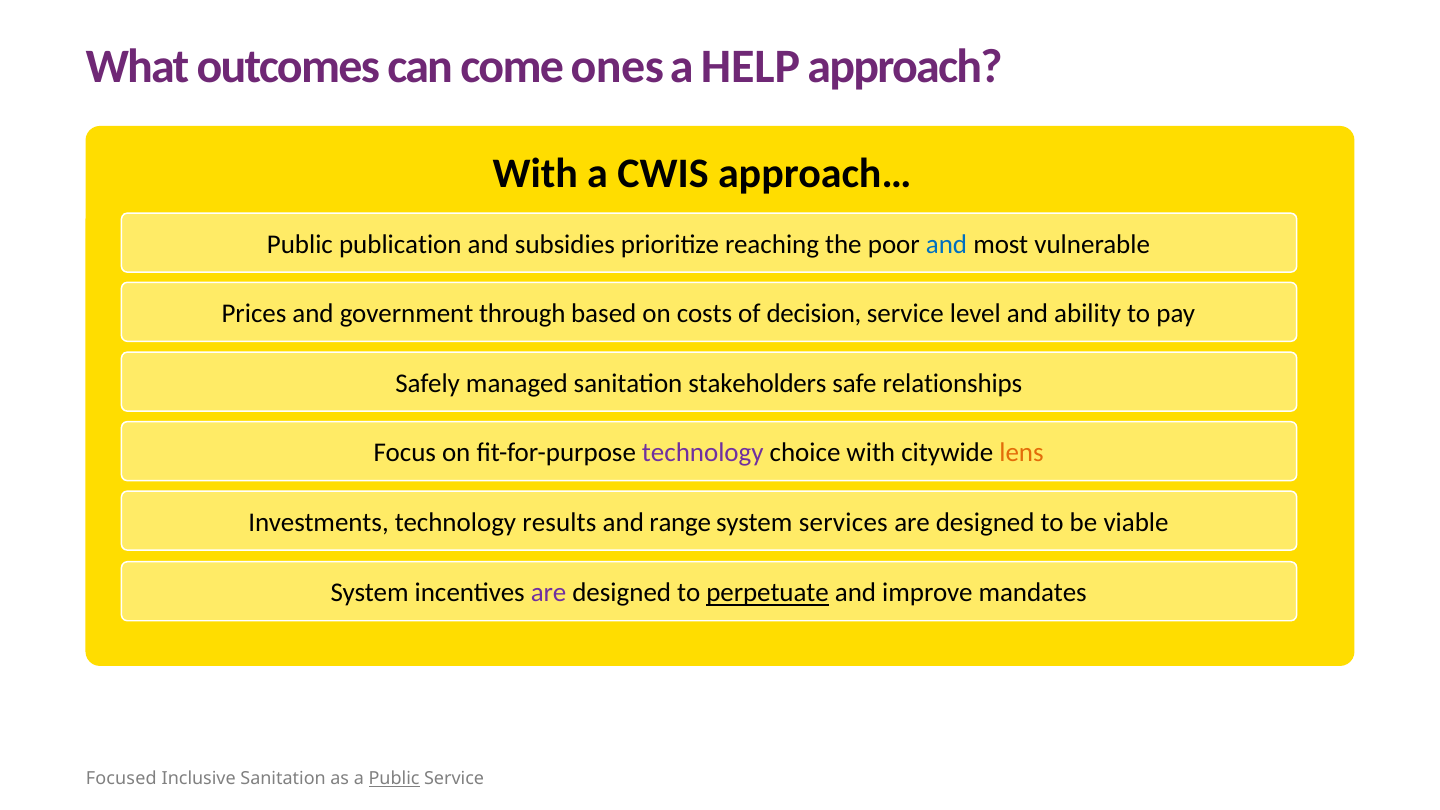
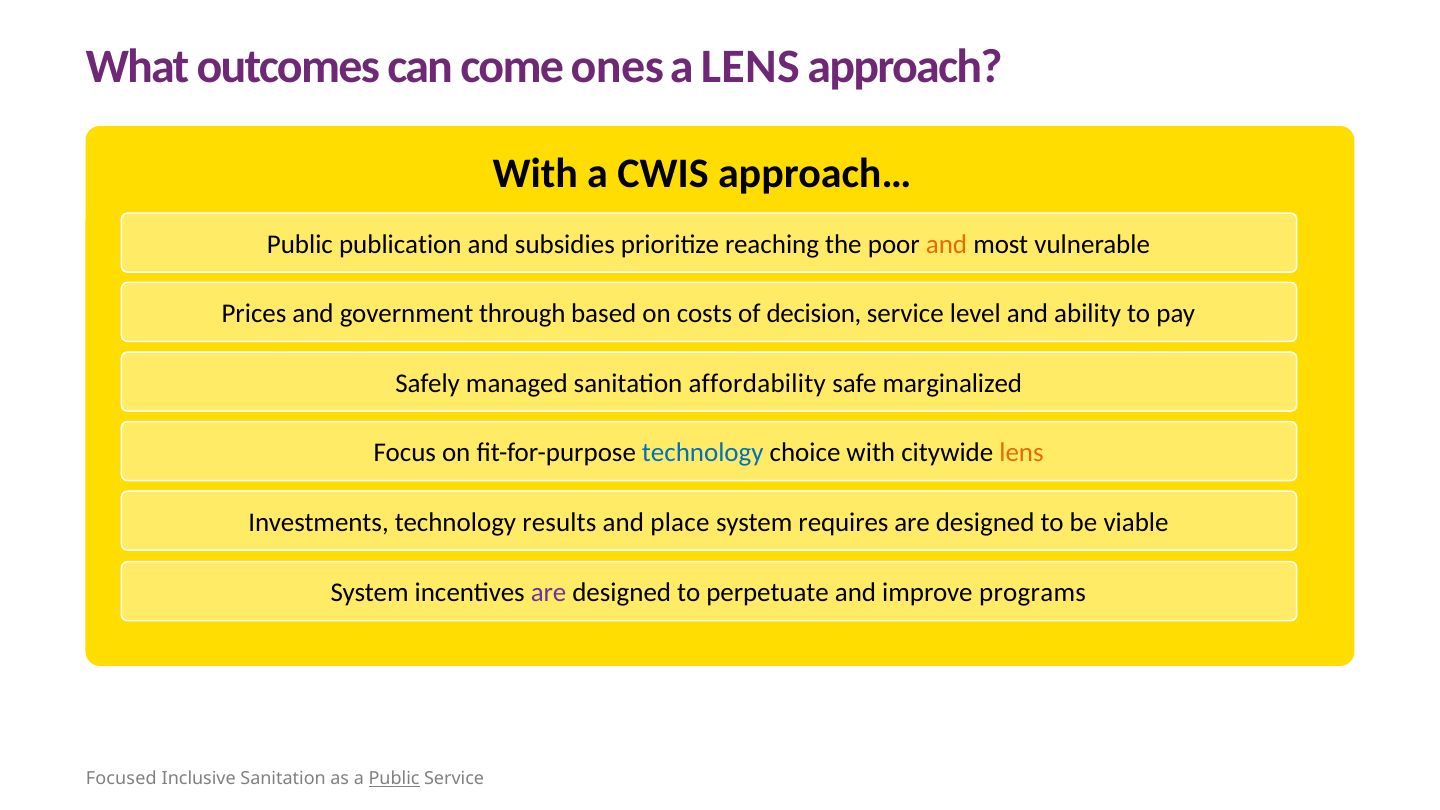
a HELP: HELP -> LENS (750, 67)
and colour: blue -> orange (947, 245)
stakeholders: stakeholders -> affordability (757, 383)
relationships: relationships -> marginalized (952, 383)
technology colour: purple -> blue (703, 453)
range: range -> place (680, 522)
services: services -> requires (843, 522)
perpetuate underline: present -> none (768, 593)
mandates: mandates -> programs (1033, 593)
